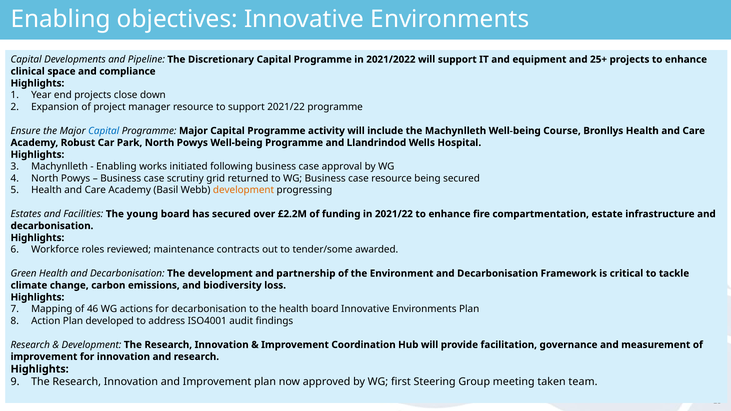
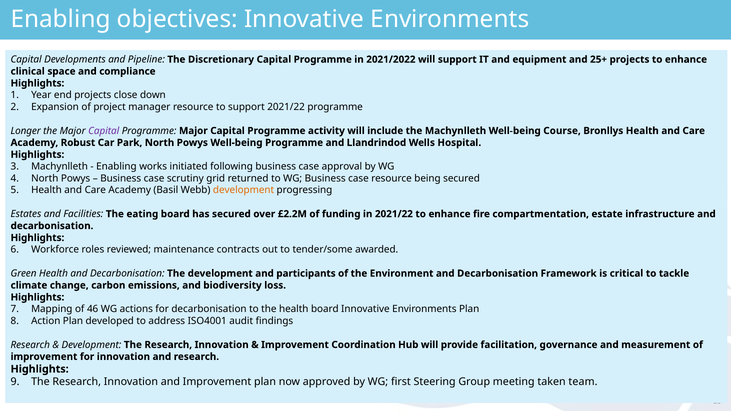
Ensure: Ensure -> Longer (26, 131)
Capital colour: blue -> purple (104, 131)
young: young -> eating (142, 214)
partnership: partnership -> participants (306, 274)
